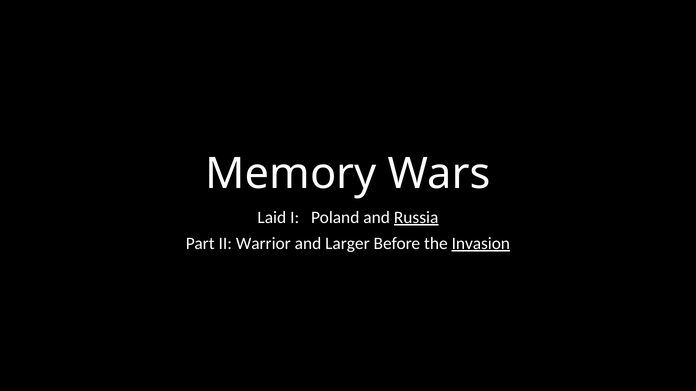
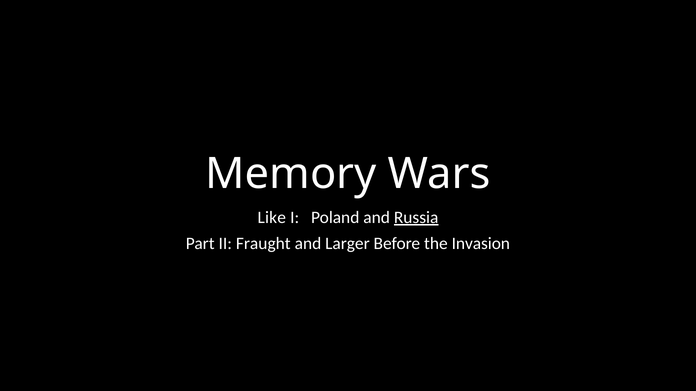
Laid: Laid -> Like (272, 218)
Warrior: Warrior -> Fraught (263, 244)
Invasion underline: present -> none (481, 244)
